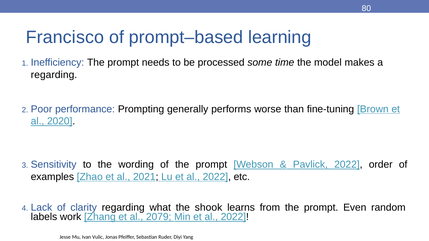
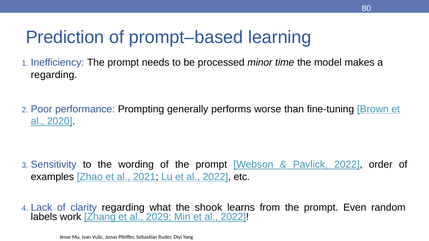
Francisco: Francisco -> Prediction (65, 37)
some: some -> minor (260, 63)
2079: 2079 -> 2029 (159, 217)
